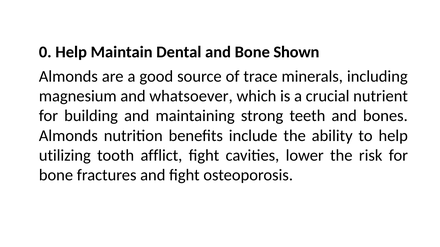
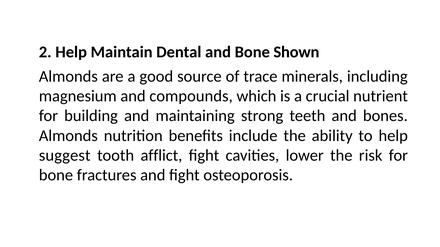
0: 0 -> 2 (45, 52)
whatsoever: whatsoever -> compounds (191, 96)
utilizing: utilizing -> suggest (65, 156)
